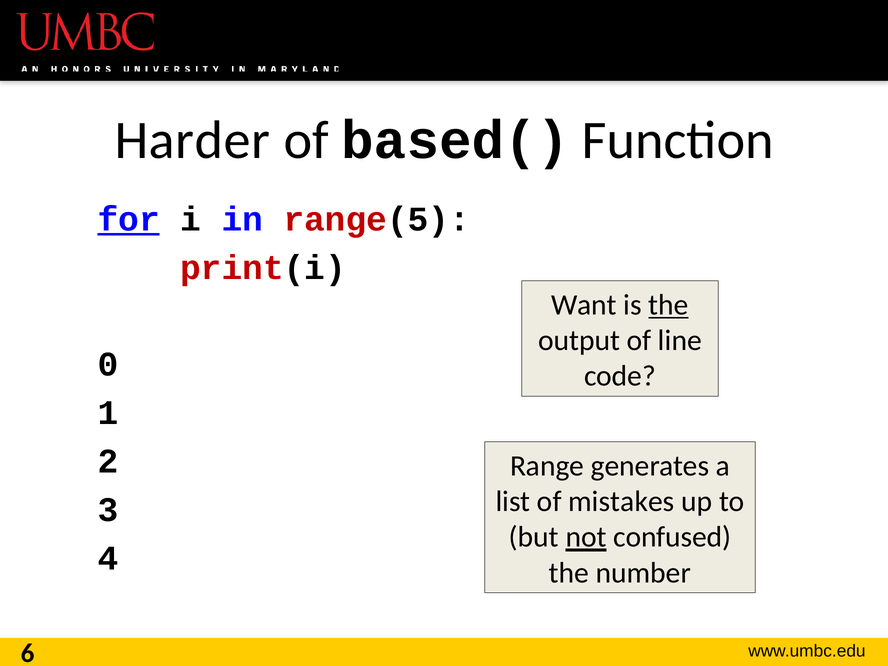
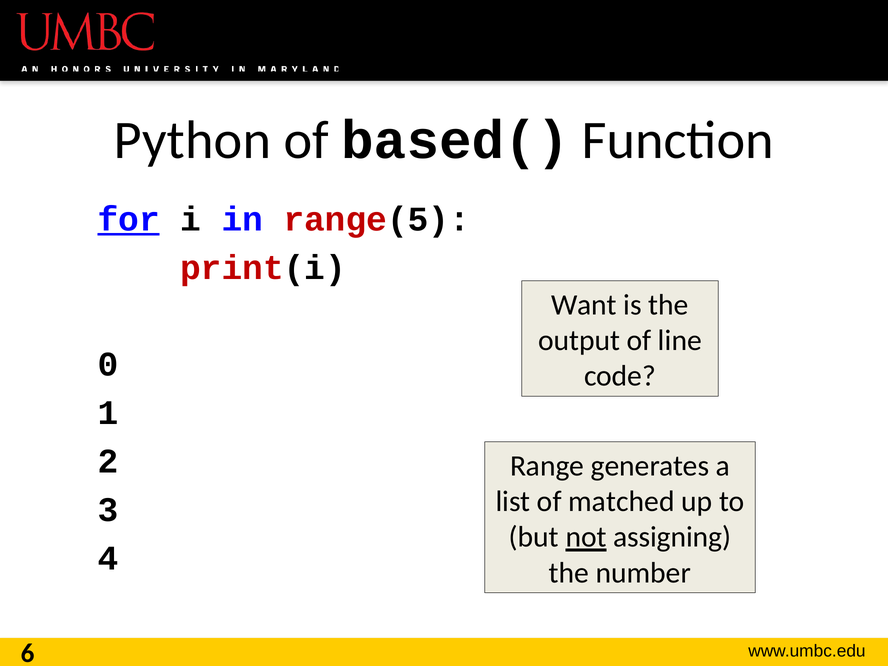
Harder: Harder -> Python (193, 140)
the underline: present -> none (669, 305)
mistakes: mistakes -> matched (621, 502)
confused: confused -> assigning (672, 537)
